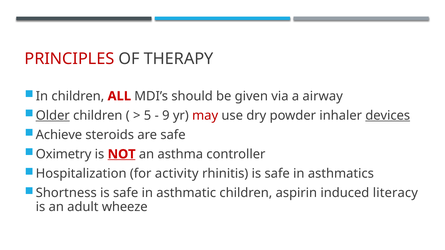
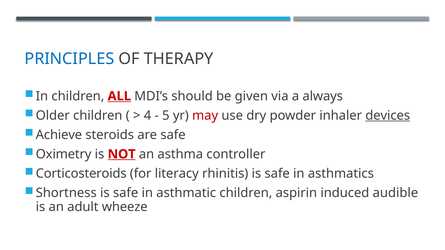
PRINCIPLES colour: red -> blue (69, 59)
ALL underline: none -> present (119, 96)
airway: airway -> always (323, 96)
Older underline: present -> none (53, 116)
5: 5 -> 4 (148, 116)
9: 9 -> 5 (166, 116)
Hospitalization: Hospitalization -> Corticosteroids (81, 174)
activity: activity -> literacy (177, 174)
literacy: literacy -> audible (395, 193)
